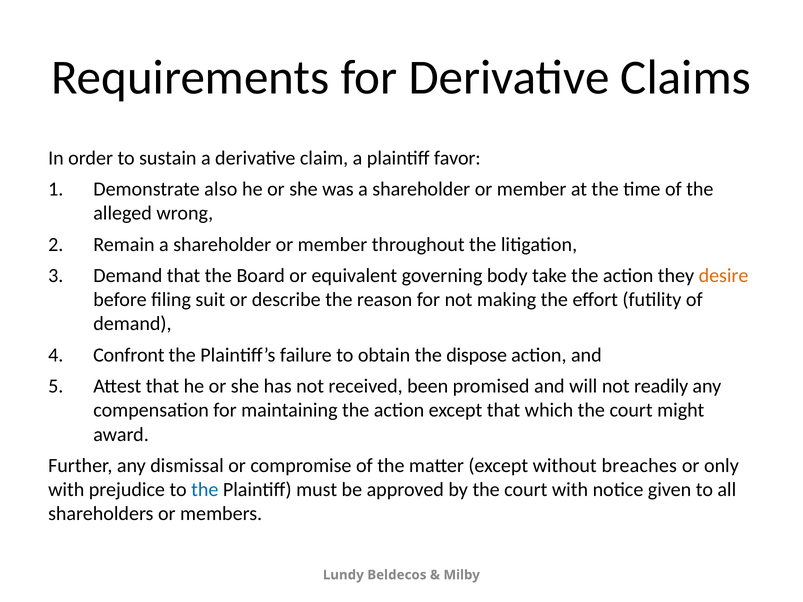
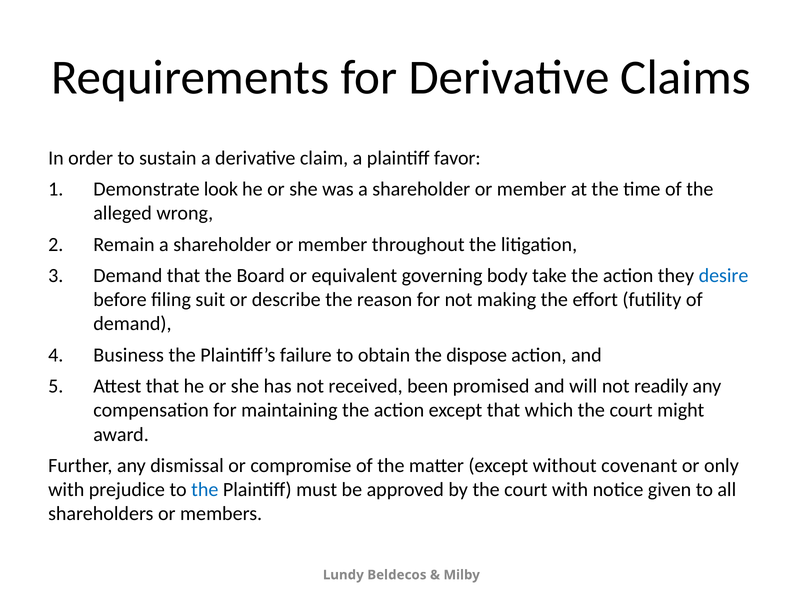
also: also -> look (221, 189)
desire colour: orange -> blue (724, 276)
Confront: Confront -> Business (129, 355)
breaches: breaches -> covenant (639, 466)
